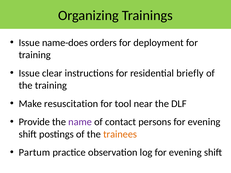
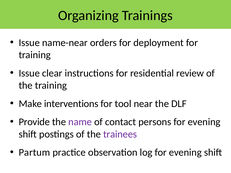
name-does: name-does -> name-near (65, 43)
briefly: briefly -> review (190, 73)
resuscitation: resuscitation -> interventions (71, 104)
trainees colour: orange -> purple (120, 134)
